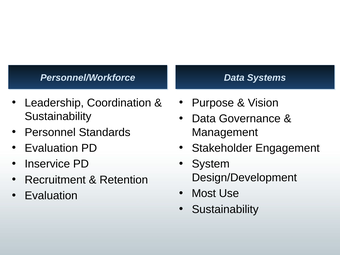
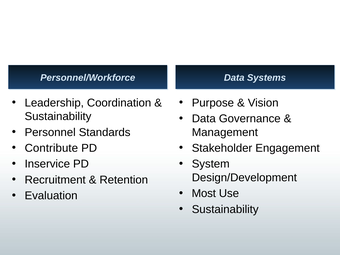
Evaluation: Evaluation -> Contribute (51, 148)
